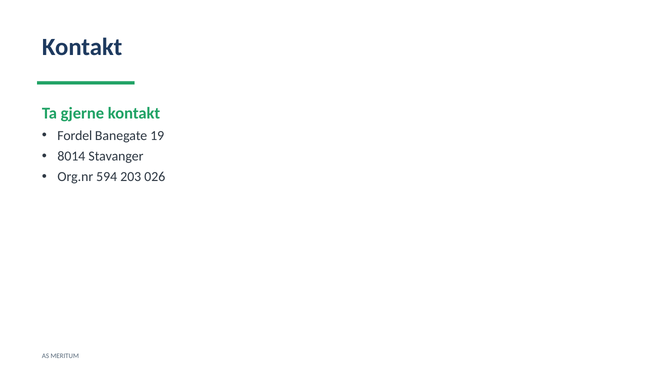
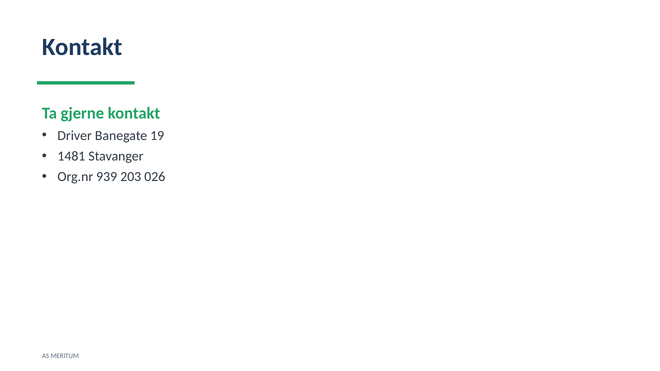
Fordel: Fordel -> Driver (75, 136)
8014: 8014 -> 1481 (71, 156)
594: 594 -> 939 (107, 177)
